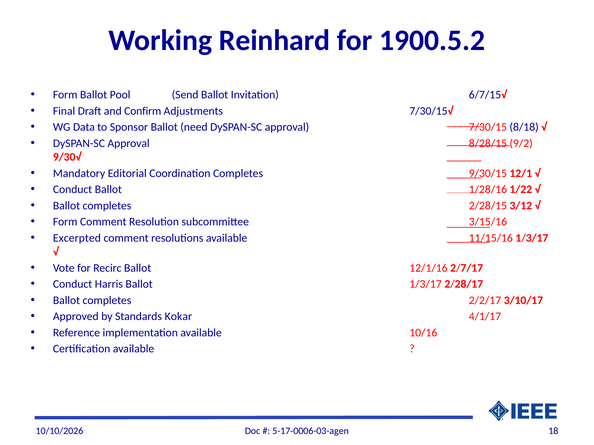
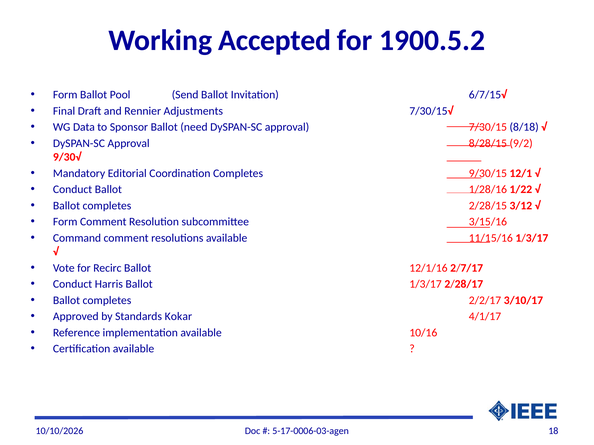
Reinhard: Reinhard -> Accepted (275, 40)
Confirm: Confirm -> Rennier (143, 111)
Excerpted: Excerpted -> Command (77, 238)
